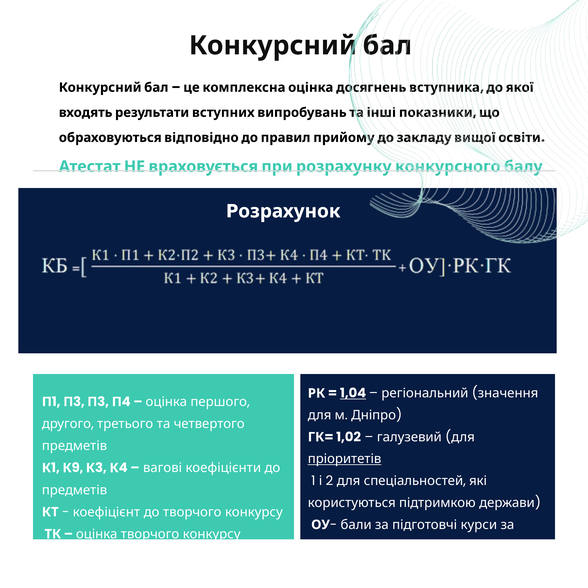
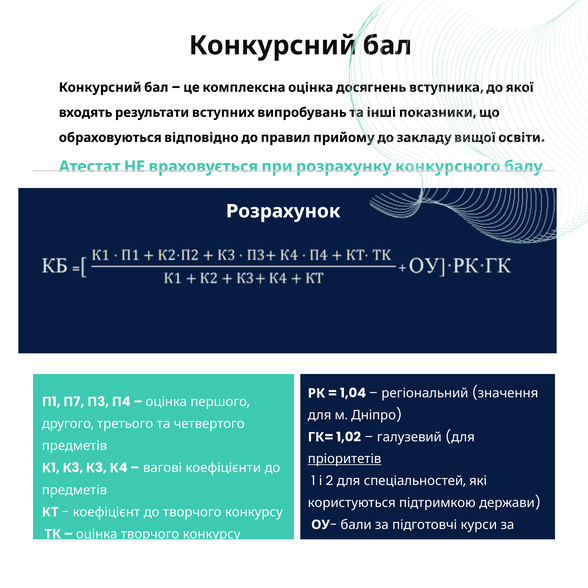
1,04 underline: present -> none (353, 393)
1 3: 3 -> 7 (79, 402)
1 9: 9 -> 3 (77, 468)
